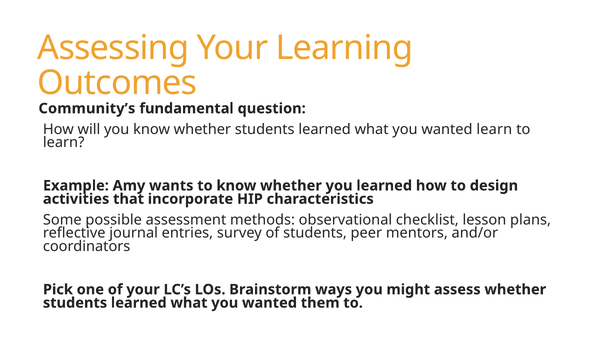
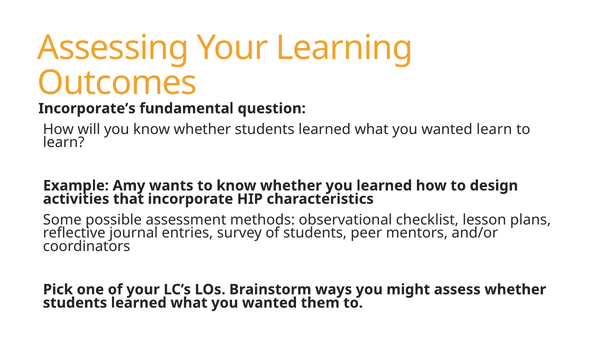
Community’s: Community’s -> Incorporate’s (87, 109)
